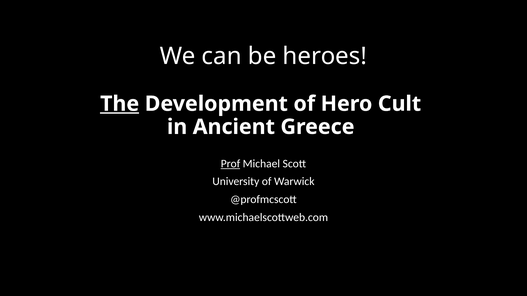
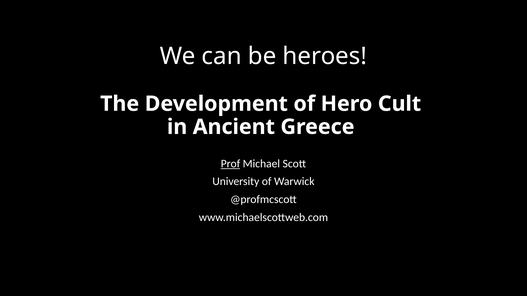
The underline: present -> none (120, 104)
